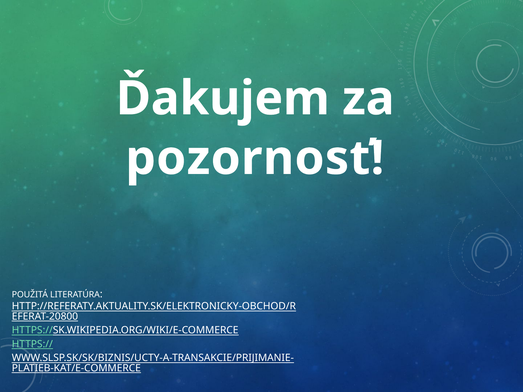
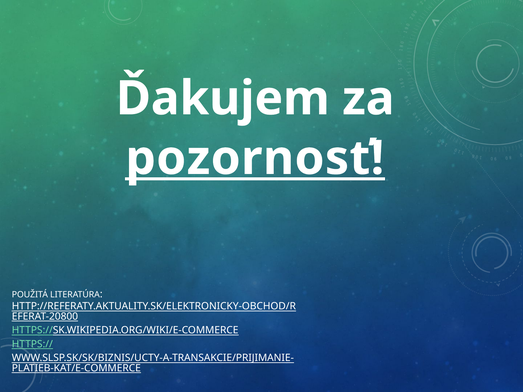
pozornosť underline: none -> present (255, 158)
